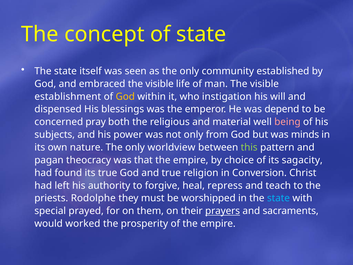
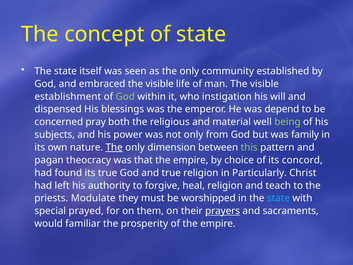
God colour: yellow -> light green (125, 96)
being colour: pink -> light green (287, 122)
minds: minds -> family (305, 135)
The underline: none -> present (114, 147)
worldview: worldview -> dimension (172, 147)
sagacity: sagacity -> concord (302, 160)
Conversion: Conversion -> Particularly (259, 173)
heal repress: repress -> religion (225, 185)
Rodolphe: Rodolphe -> Modulate (93, 198)
worked: worked -> familiar (83, 223)
